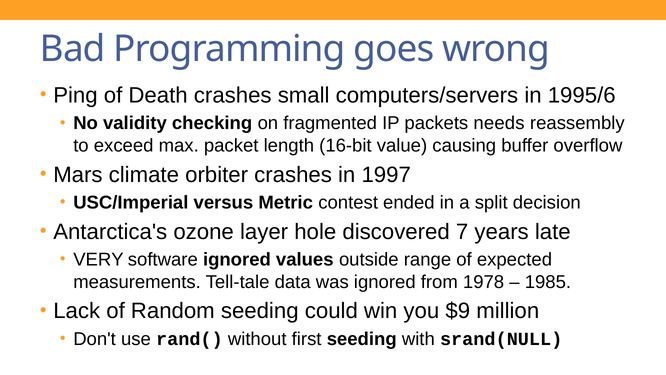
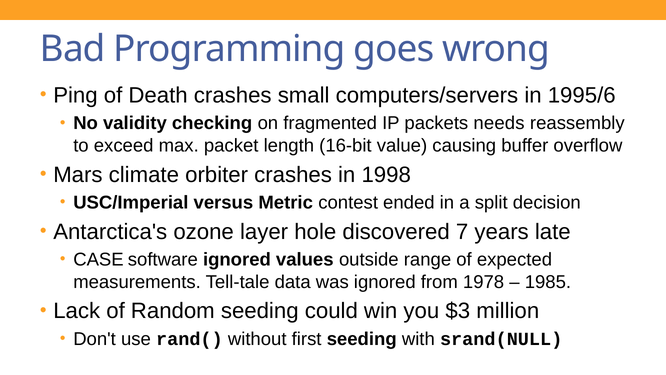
1997: 1997 -> 1998 (386, 175)
VERY: VERY -> CASE (98, 260)
$9: $9 -> $3 (458, 311)
